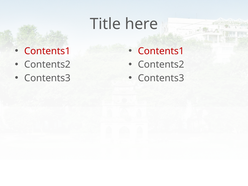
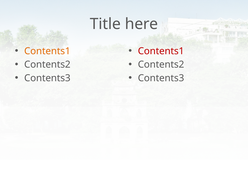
Contents1 colour: red -> orange (47, 51)
